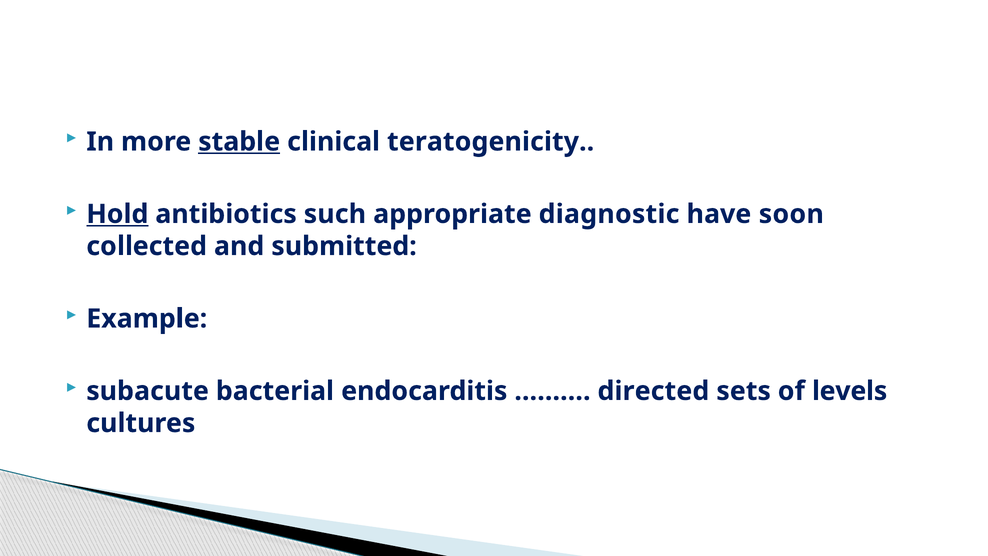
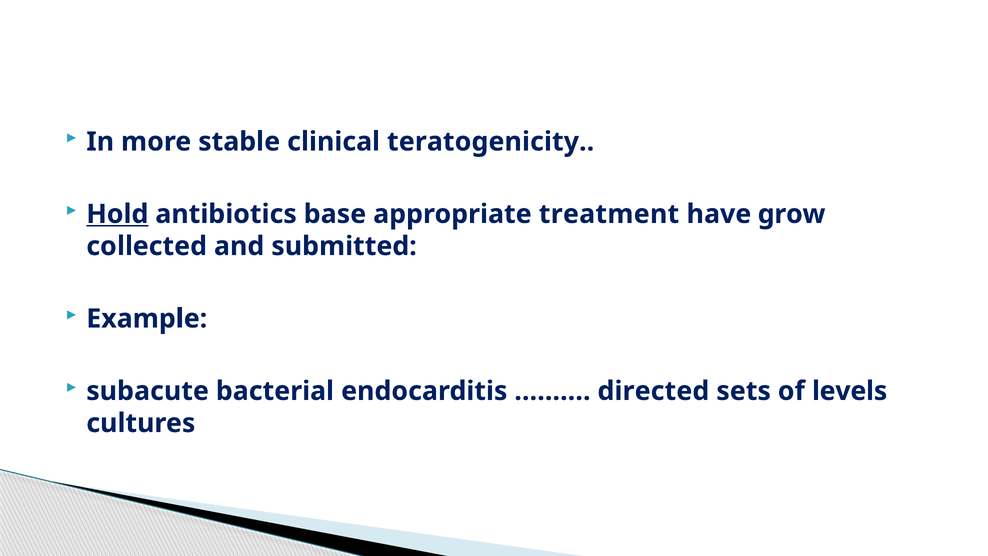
stable underline: present -> none (239, 142)
such: such -> base (335, 214)
diagnostic: diagnostic -> treatment (609, 214)
soon: soon -> grow (792, 214)
